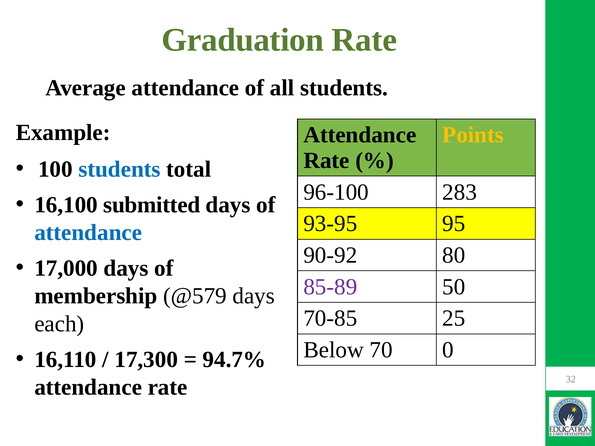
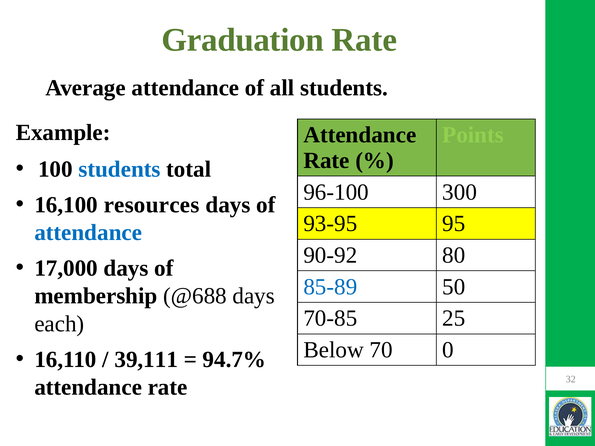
Points colour: yellow -> light green (473, 135)
283: 283 -> 300 (460, 192)
submitted: submitted -> resources (152, 205)
85-89 colour: purple -> blue (330, 287)
@579: @579 -> @688 (195, 296)
17,300: 17,300 -> 39,111 (146, 360)
